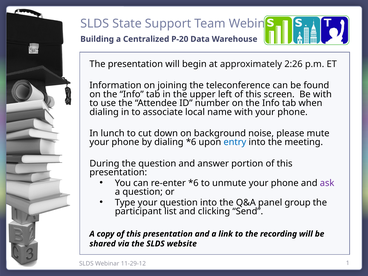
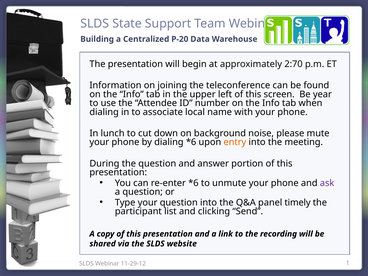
2:26: 2:26 -> 2:70 (294, 64)
Be with: with -> year (322, 94)
entry colour: blue -> orange (235, 142)
group: group -> timely (298, 203)
